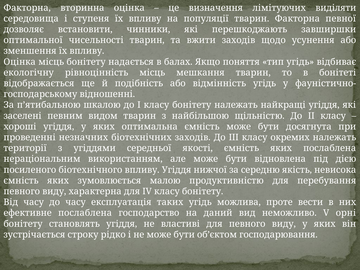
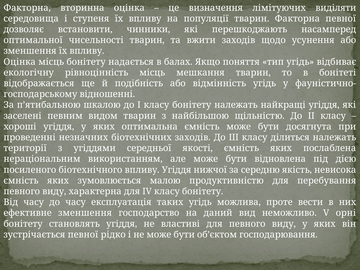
завширшки: завширшки -> насамперед (329, 29)
окремих: окремих -> ділиться (290, 137)
ефективне послаблена: послаблена -> зменшення (85, 213)
зустрічається строку: строку -> певної (83, 235)
